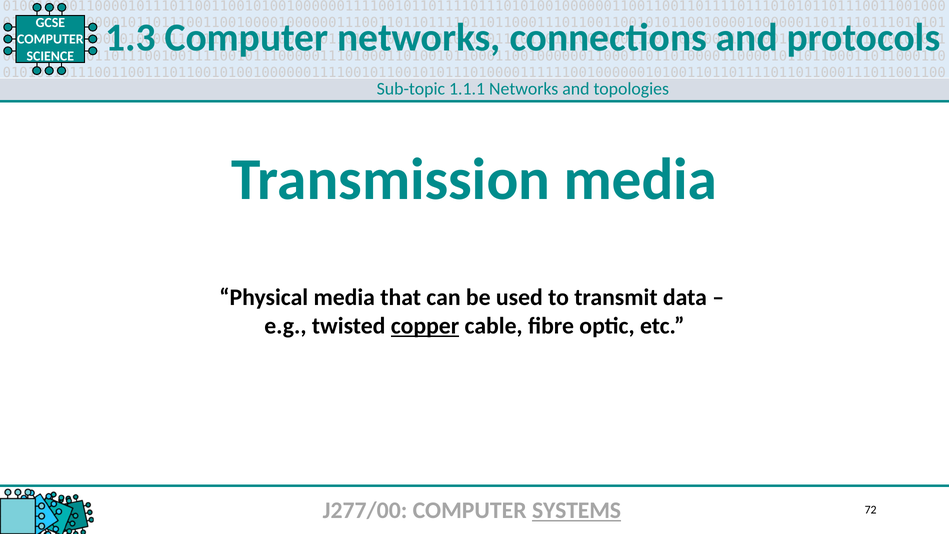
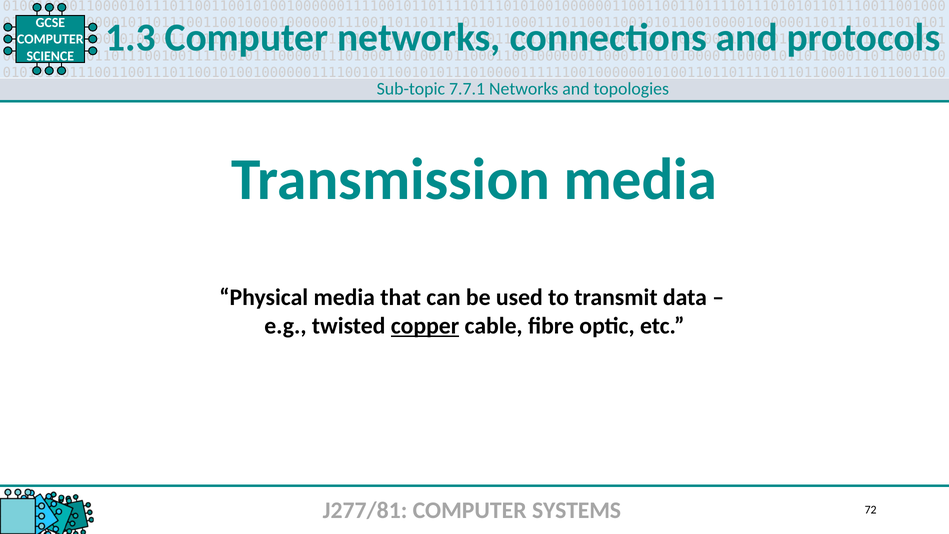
1.1.1: 1.1.1 -> 7.7.1 (467, 89)
J277/00: J277/00 -> J277/81 (365, 510)
SYSTEMS underline: present -> none (577, 510)
